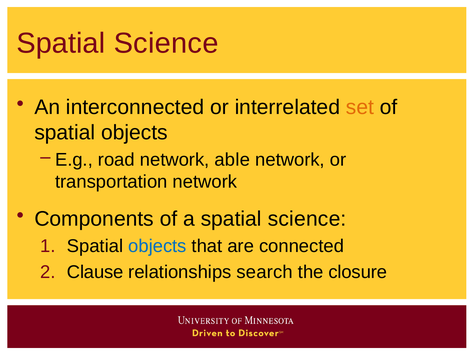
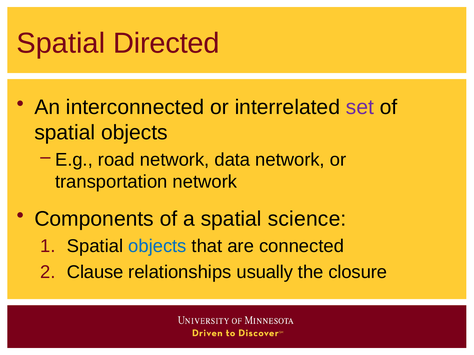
Science: Science -> Directed (166, 43)
set colour: orange -> purple (360, 107)
able: able -> data (232, 160)
search: search -> usually (265, 272)
